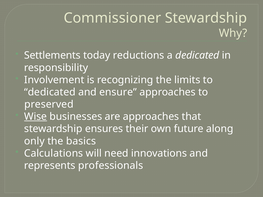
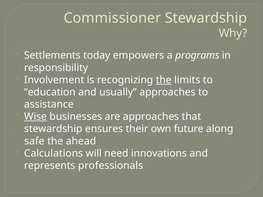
reductions: reductions -> empowers (139, 55)
a dedicated: dedicated -> programs (197, 55)
the underline: none -> present (164, 80)
dedicated: dedicated -> education (50, 92)
ensure: ensure -> usually (118, 92)
preserved: preserved -> assistance (49, 104)
only: only -> safe (34, 141)
basics: basics -> ahead (81, 141)
